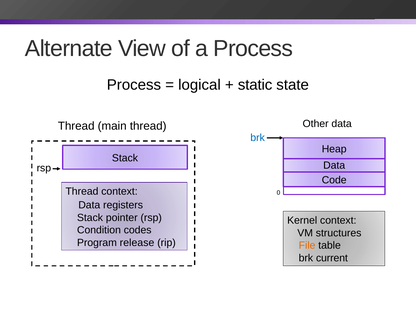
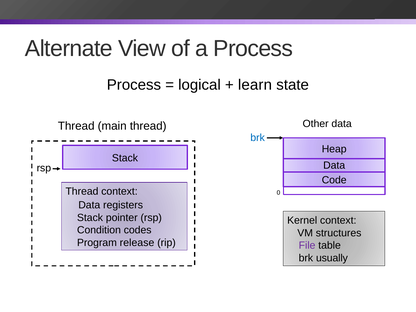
static: static -> learn (255, 85)
File colour: orange -> purple (307, 245)
current: current -> usually (332, 258)
